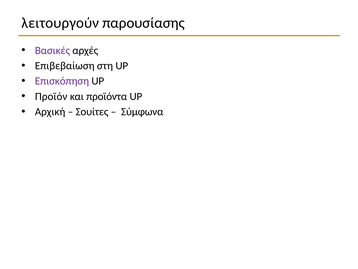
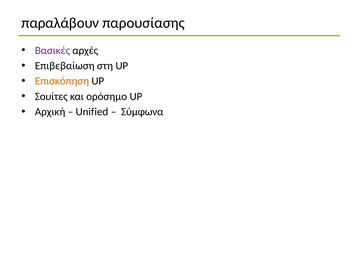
λειτουργούν: λειτουργούν -> παραλάβουν (60, 23)
Επισκόπηση colour: purple -> orange (62, 81)
Προϊόν: Προϊόν -> Σουίτες (51, 96)
προϊόντα: προϊόντα -> ορόσημο (107, 96)
Σουίτες: Σουίτες -> Unified (92, 112)
